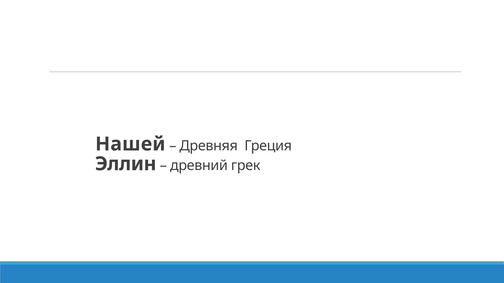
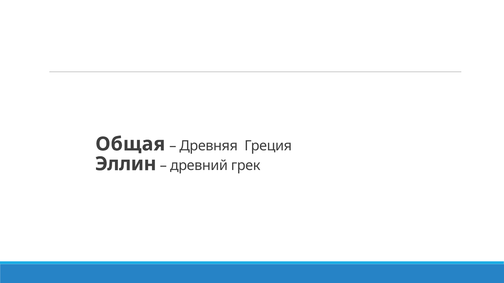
Нашей: Нашей -> Общая (130, 144)
